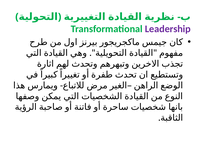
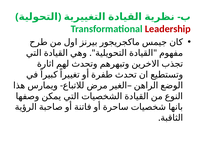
Leadership colour: purple -> red (168, 29)
